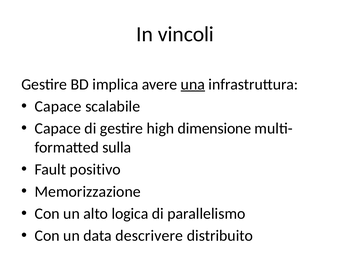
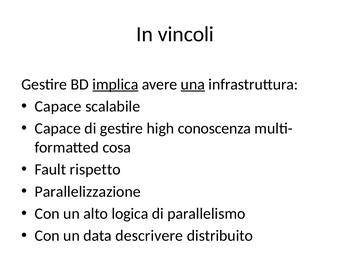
implica underline: none -> present (115, 84)
dimensione: dimensione -> conoscenza (214, 129)
sulla: sulla -> cosa (117, 148)
positivo: positivo -> rispetto (95, 170)
Memorizzazione: Memorizzazione -> Parallelizzazione (88, 192)
